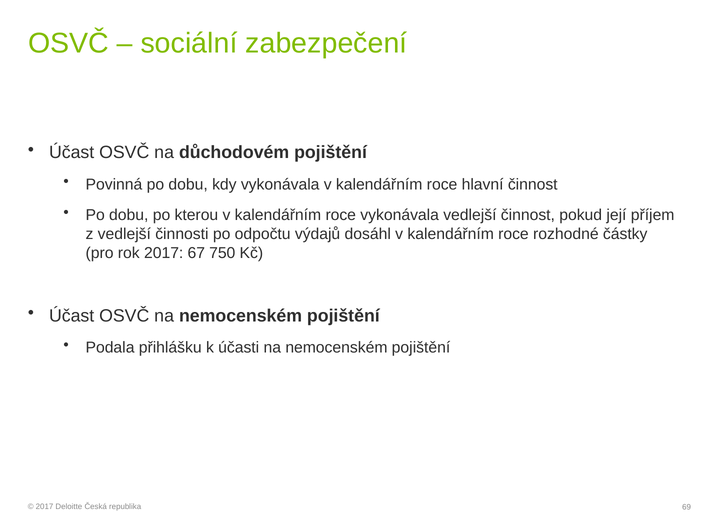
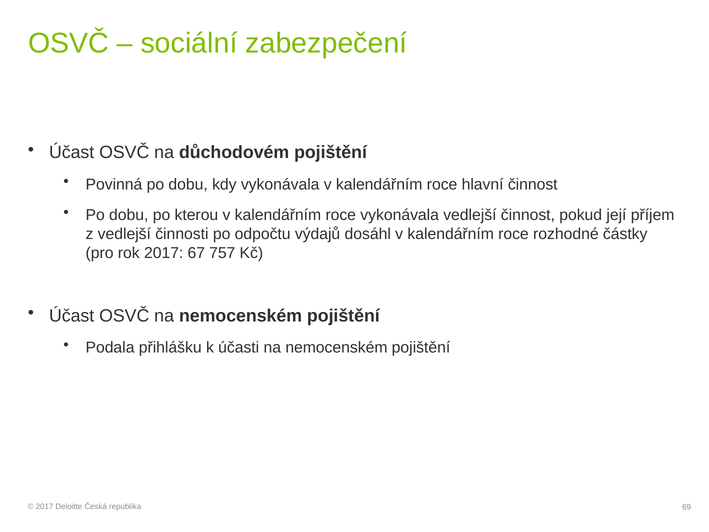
750: 750 -> 757 (222, 253)
